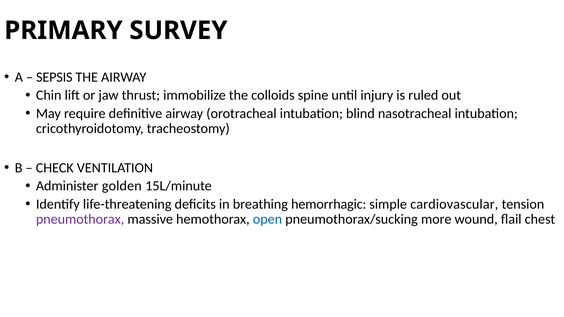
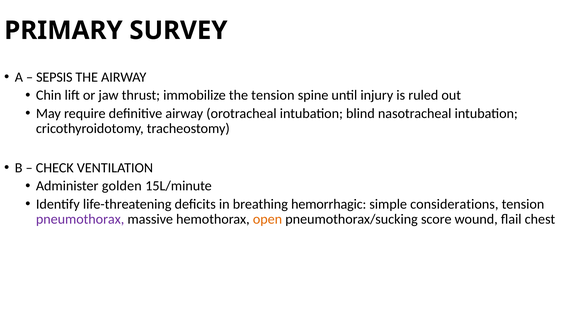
the colloids: colloids -> tension (273, 95)
cardiovascular: cardiovascular -> considerations (454, 204)
open colour: blue -> orange (267, 220)
more: more -> score (436, 220)
